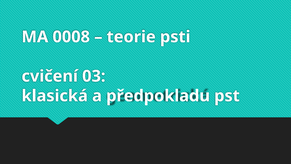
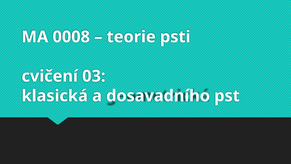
předpokladu: předpokladu -> dosavadního (158, 96)
